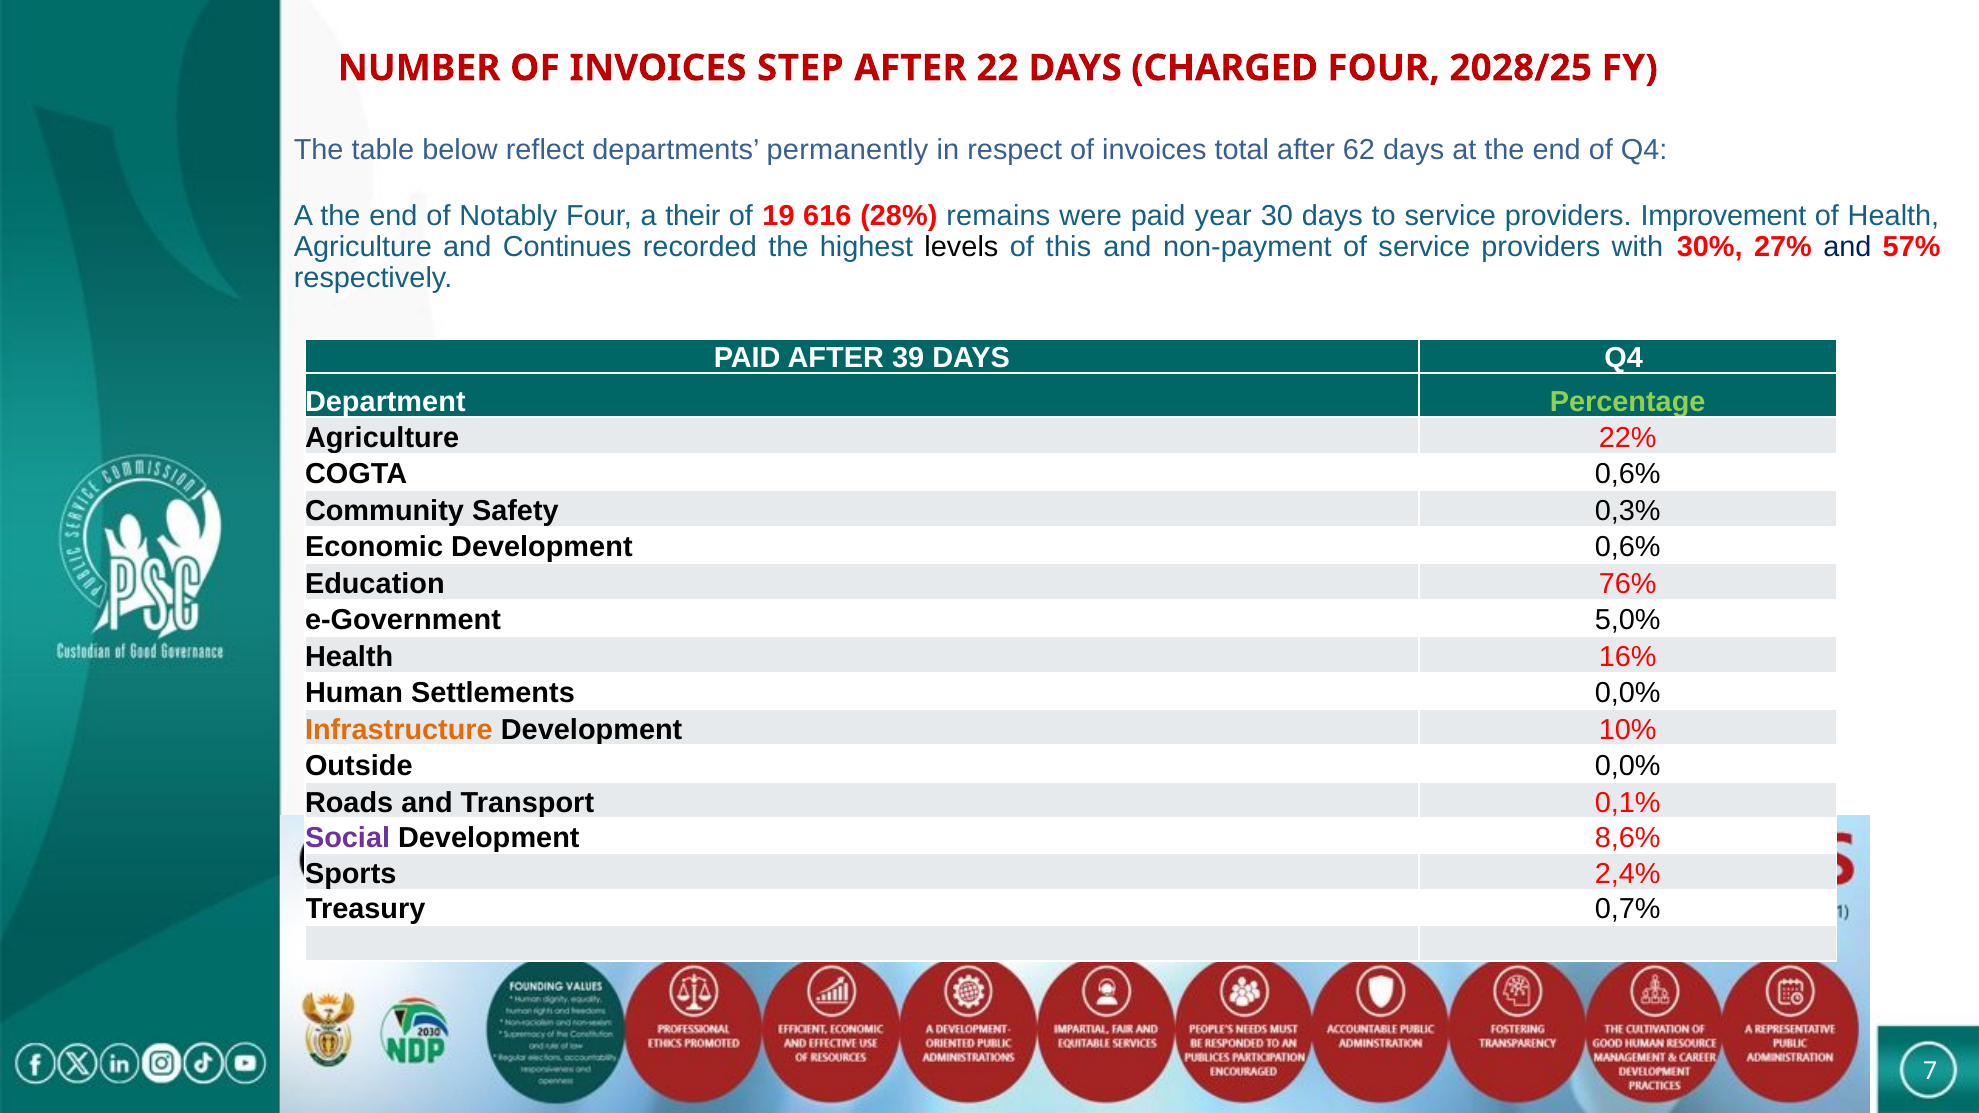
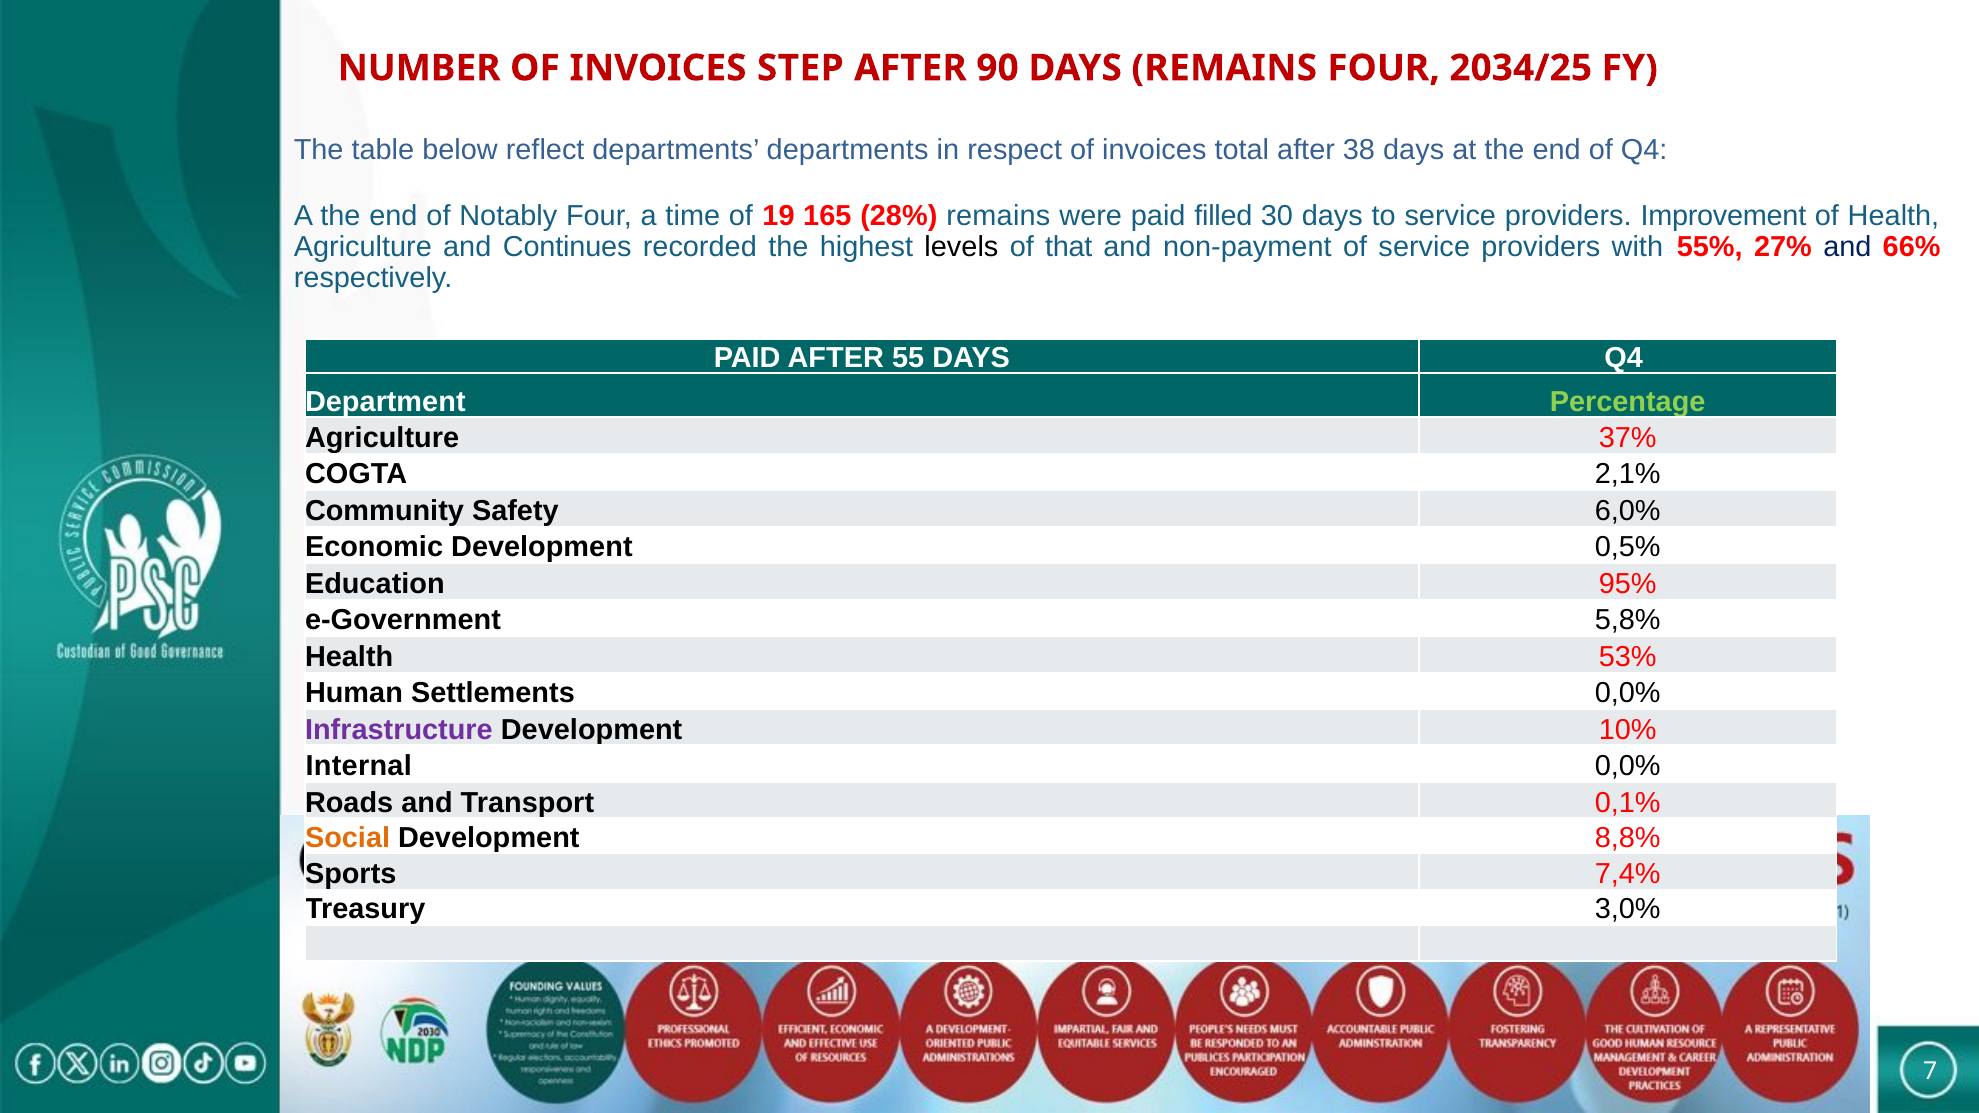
22: 22 -> 90 (997, 68)
DAYS CHARGED: CHARGED -> REMAINS (1224, 68)
2028/25: 2028/25 -> 2034/25 (1521, 68)
departments permanently: permanently -> departments (848, 150)
62: 62 -> 38 (1359, 150)
their: their -> time (693, 216)
616: 616 -> 165 (827, 216)
year: year -> filled (1223, 216)
this: this -> that (1069, 247)
30%: 30% -> 55% (1710, 247)
57%: 57% -> 66% (1912, 247)
39: 39 -> 55 (908, 358)
22%: 22% -> 37% (1628, 438)
COGTA 0,6%: 0,6% -> 2,1% (1628, 474)
0,3%: 0,3% -> 6,0% (1628, 511)
Development 0,6%: 0,6% -> 0,5% (1628, 547)
76%: 76% -> 95% (1628, 584)
5,0%: 5,0% -> 5,8% (1628, 620)
16%: 16% -> 53% (1628, 657)
Infrastructure colour: orange -> purple (399, 730)
Outside: Outside -> Internal (359, 766)
Social colour: purple -> orange (348, 838)
8,6%: 8,6% -> 8,8% (1628, 838)
2,4%: 2,4% -> 7,4% (1628, 874)
0,7%: 0,7% -> 3,0% (1628, 909)
